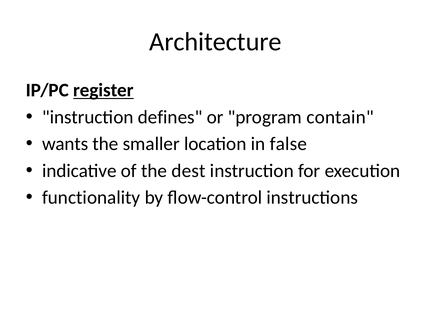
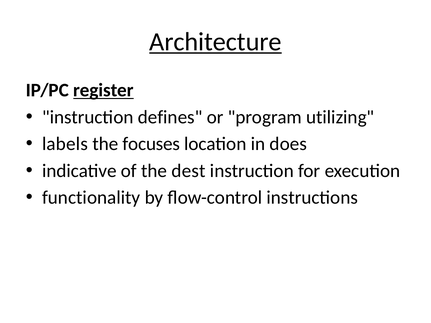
Architecture underline: none -> present (215, 42)
contain: contain -> utilizing (340, 117)
wants: wants -> labels (65, 144)
smaller: smaller -> focuses (151, 144)
false: false -> does (288, 144)
